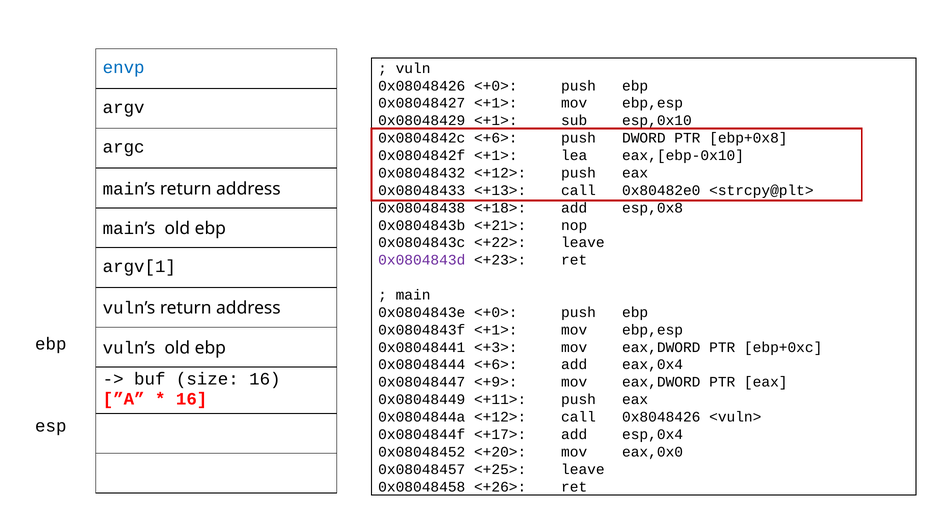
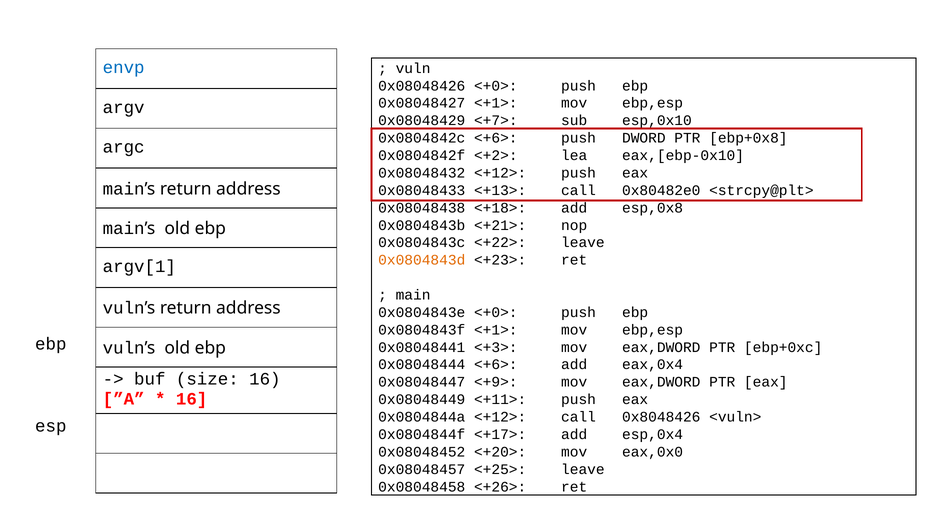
0x08048429 <+1>: <+1> -> <+7> (496, 121)
0x0804842f <+1>: <+1> -> <+2> (496, 156)
0x0804843d colour: purple -> orange (422, 260)
